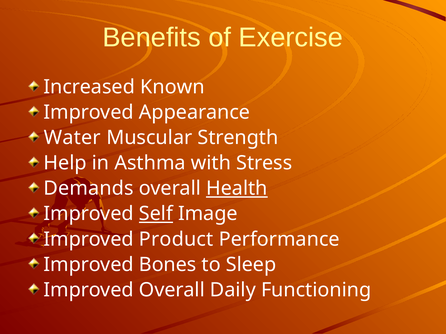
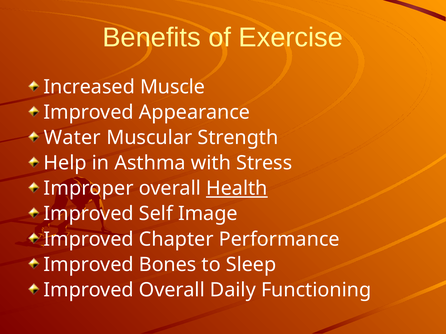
Known: Known -> Muscle (173, 87)
Demands: Demands -> Improper (89, 189)
Self underline: present -> none (156, 214)
Product: Product -> Chapter (176, 239)
